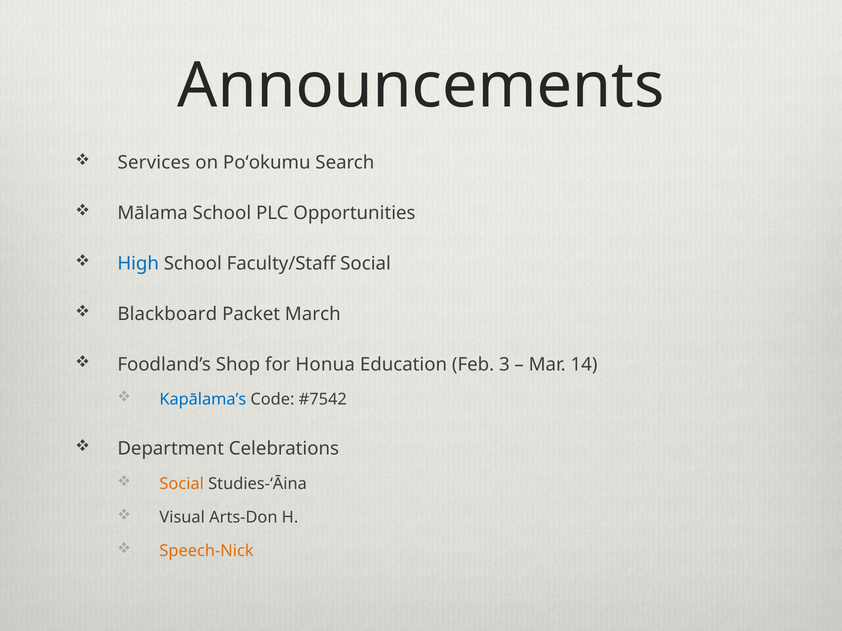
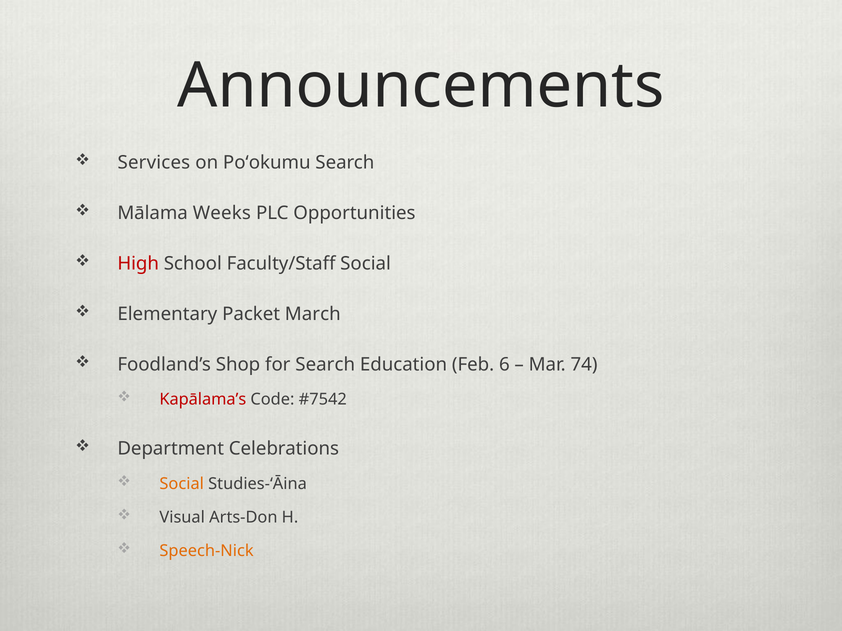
Mālama School: School -> Weeks (222, 213)
High colour: blue -> red (138, 264)
Blackboard: Blackboard -> Elementary (167, 314)
for Honua: Honua -> Search (325, 365)
3: 3 -> 6 (504, 365)
14: 14 -> 74 (584, 365)
Kapālama’s colour: blue -> red (203, 400)
